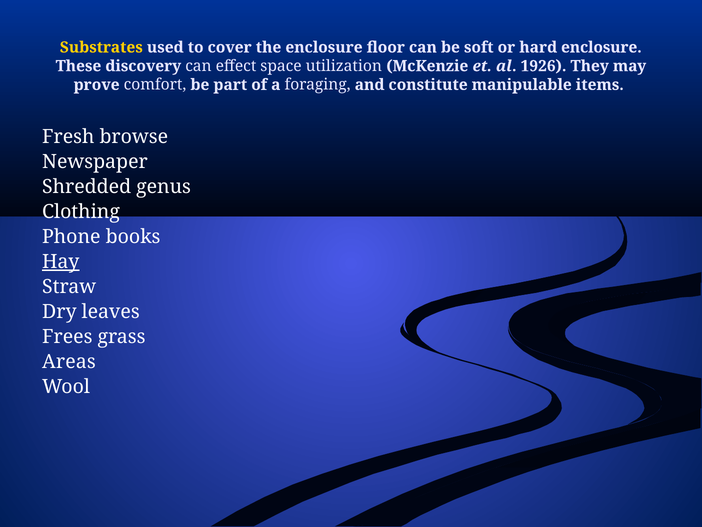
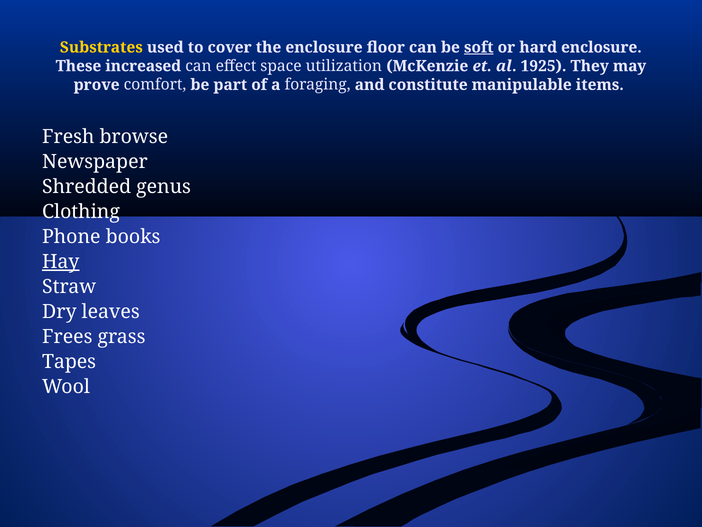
soft underline: none -> present (479, 47)
discovery: discovery -> increased (143, 66)
1926: 1926 -> 1925 (543, 66)
Areas: Areas -> Tapes (69, 361)
